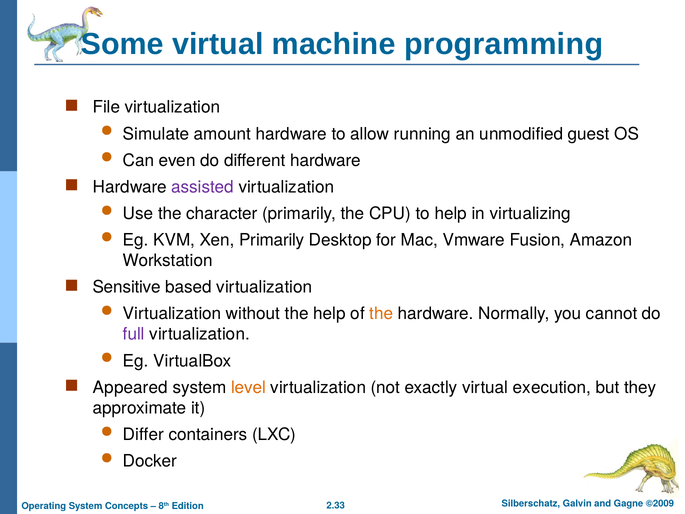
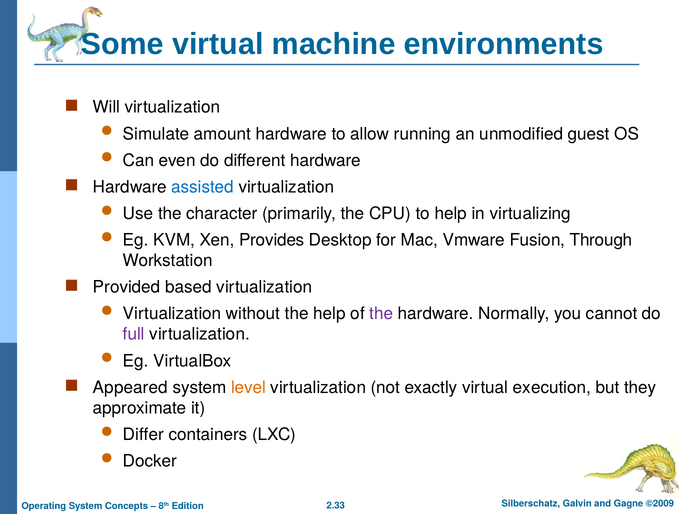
programming: programming -> environments (504, 44)
File: File -> Will (107, 107)
assisted colour: purple -> blue (203, 187)
Xen Primarily: Primarily -> Provides (272, 240)
Amazon: Amazon -> Through (601, 240)
Sensitive: Sensitive -> Provided (127, 287)
the colour: orange -> purple (381, 314)
